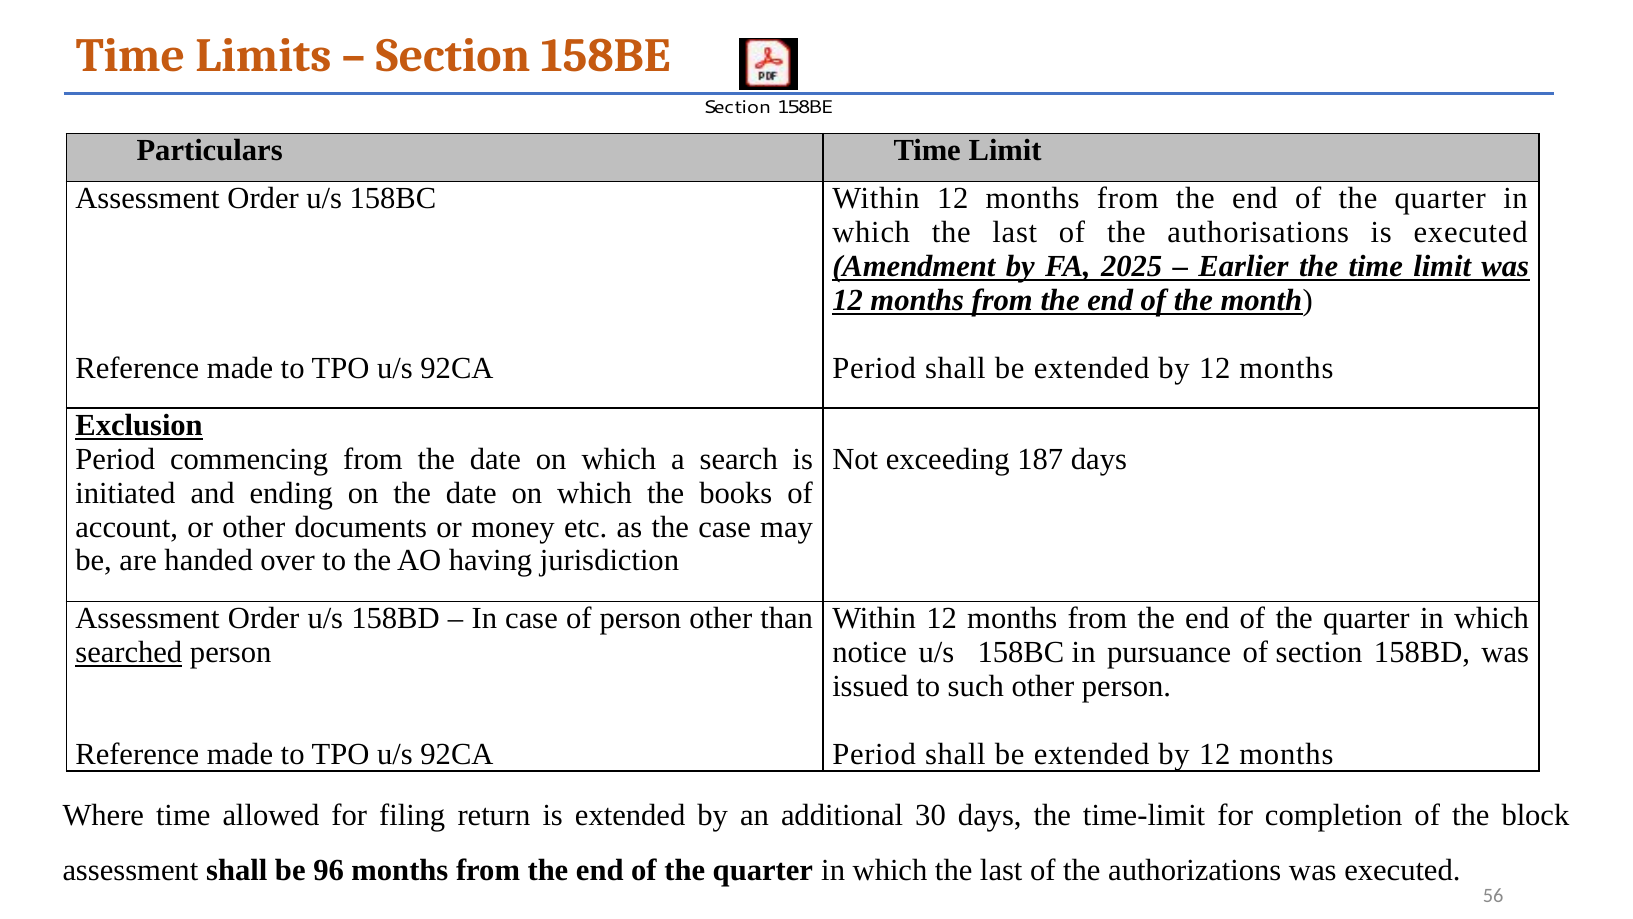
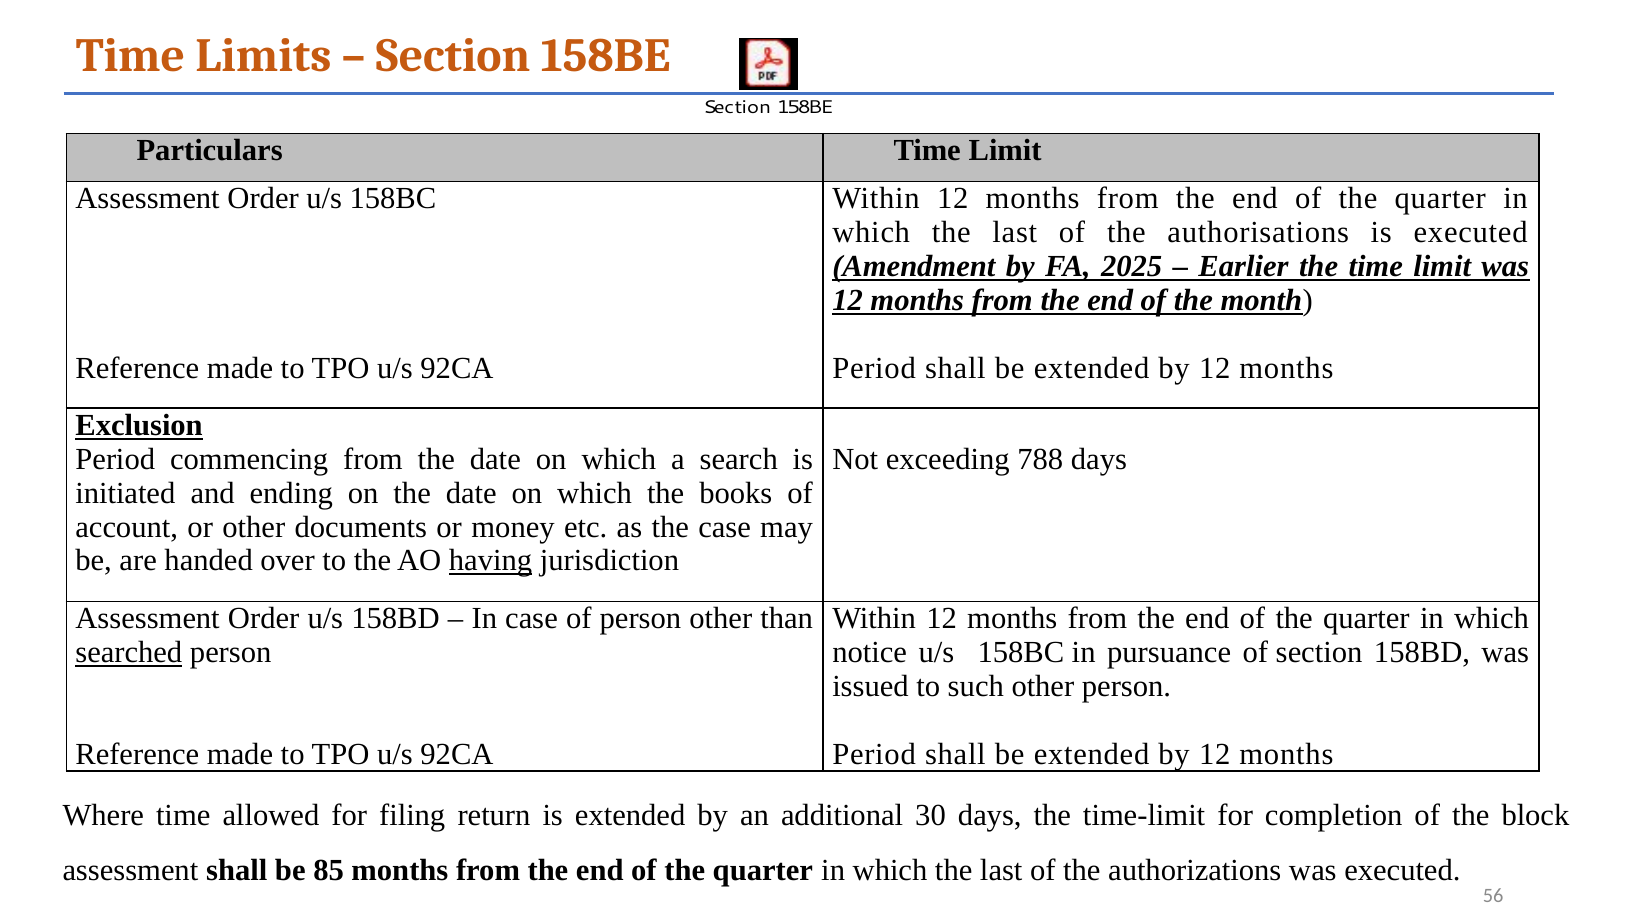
187: 187 -> 788 (1040, 459)
having underline: none -> present (491, 561)
96: 96 -> 85 (329, 870)
